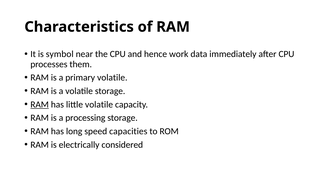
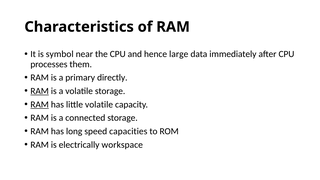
work: work -> large (179, 54)
primary volatile: volatile -> directly (112, 78)
RAM underline: none -> present (40, 91)
processing: processing -> connected (85, 118)
considered: considered -> workspace (122, 145)
